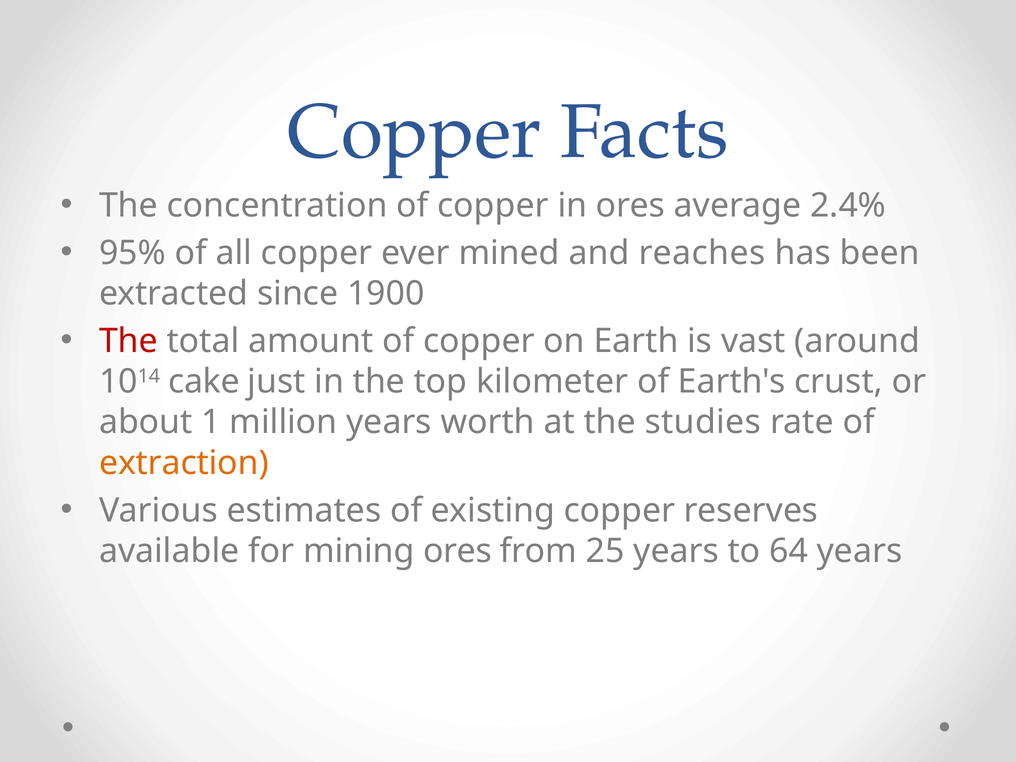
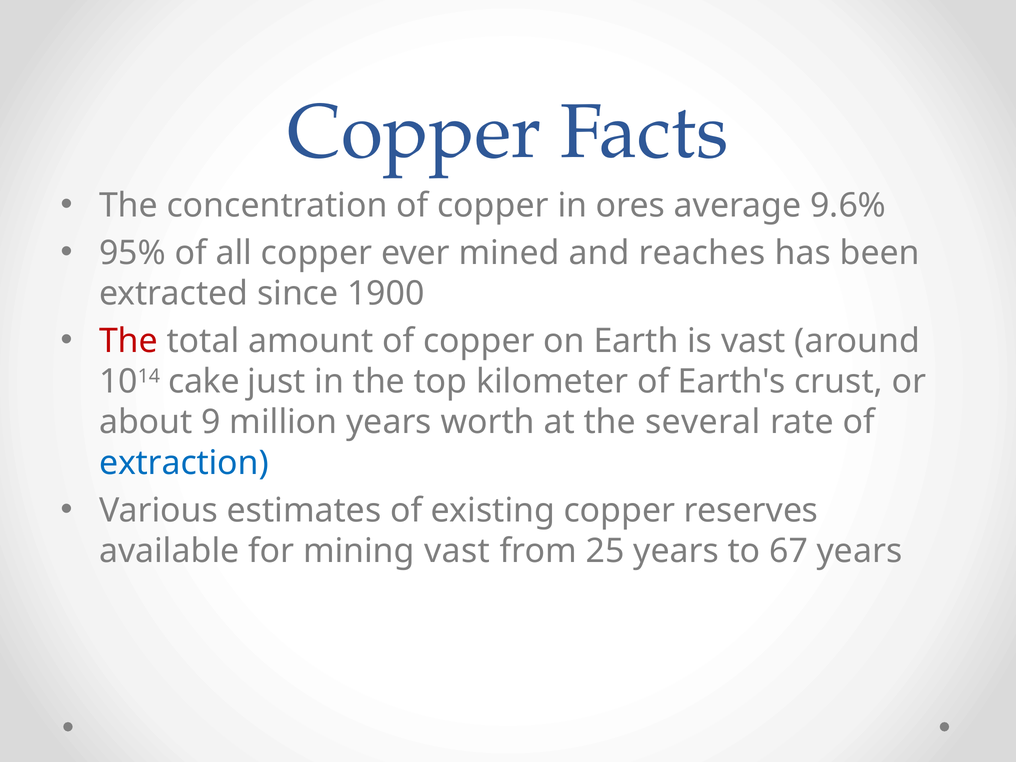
2.4%: 2.4% -> 9.6% (848, 206)
1: 1 -> 9 (211, 422)
studies: studies -> several (703, 422)
extraction colour: orange -> blue (184, 463)
mining ores: ores -> vast (457, 551)
64: 64 -> 67 (789, 551)
